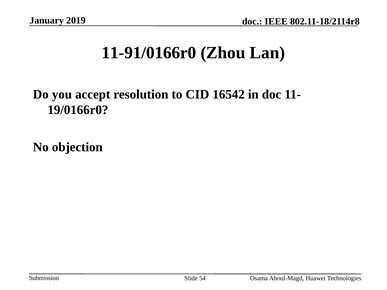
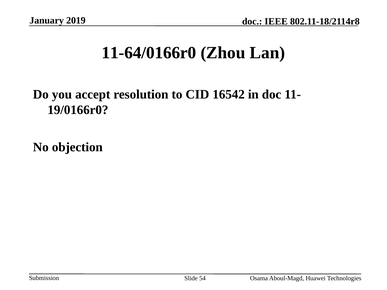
11-91/0166r0: 11-91/0166r0 -> 11-64/0166r0 (149, 53)
